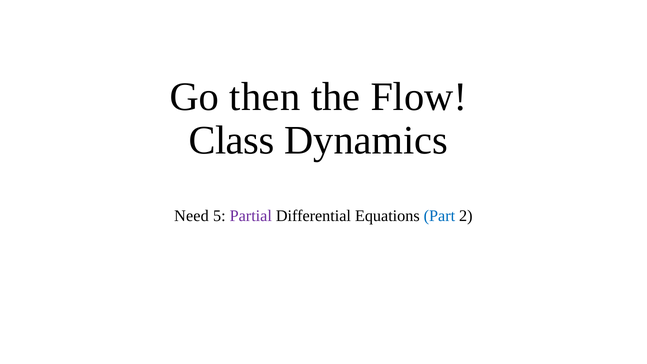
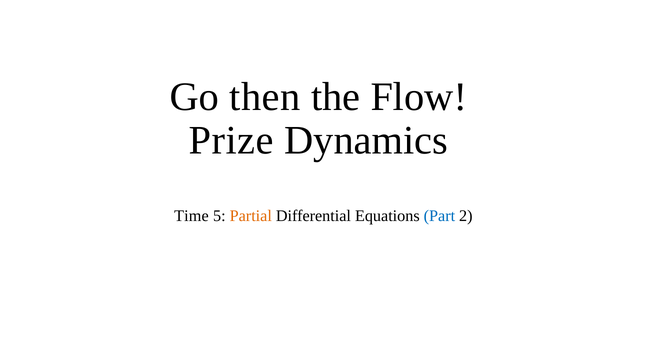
Class: Class -> Prize (231, 141)
Need: Need -> Time (191, 216)
Partial colour: purple -> orange (251, 216)
